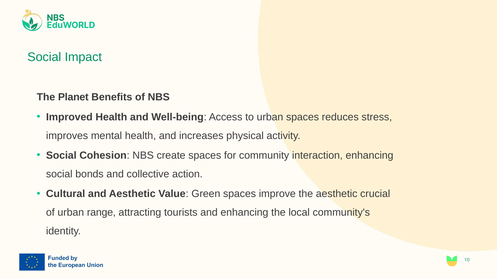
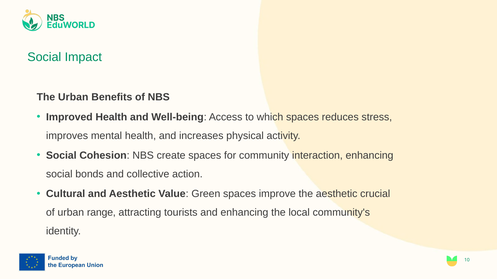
The Planet: Planet -> Urban (73, 97)
to urban: urban -> which (270, 117)
